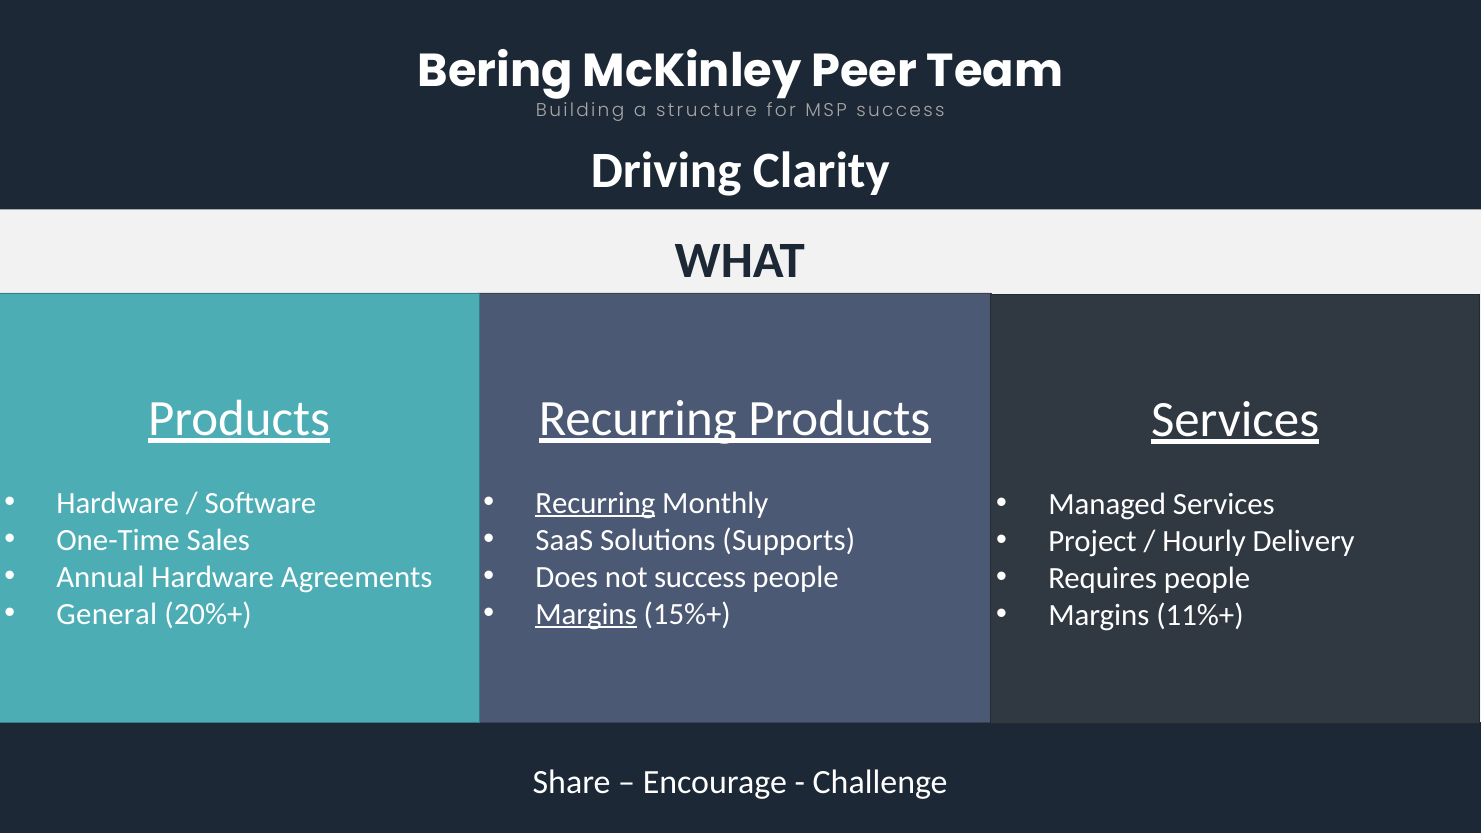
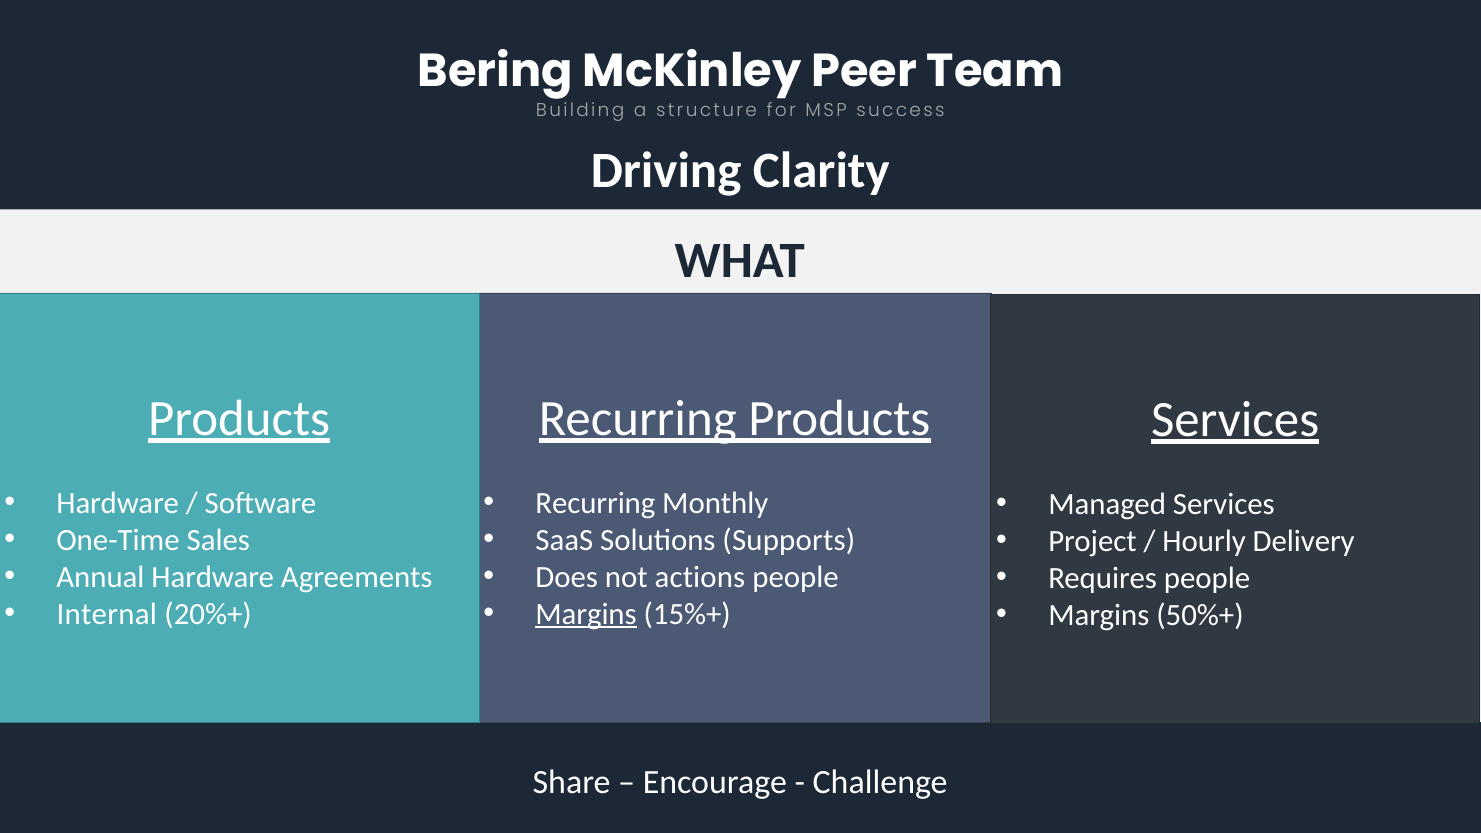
Recurring underline: present -> none (595, 503)
not success: success -> actions (700, 577)
General: General -> Internal (107, 614)
11%+: 11%+ -> 50%+ (1200, 616)
